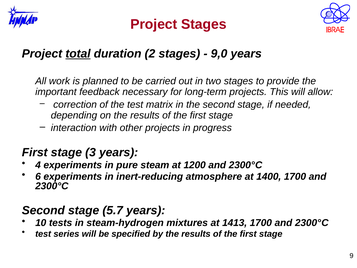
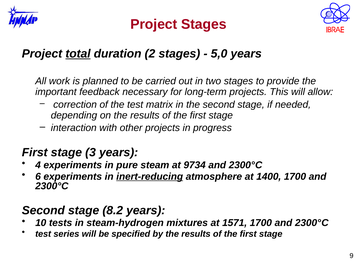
9,0: 9,0 -> 5,0 (219, 54)
1200: 1200 -> 9734 (195, 165)
inert-reducing underline: none -> present (150, 176)
5.7: 5.7 -> 8.2 (113, 210)
1413: 1413 -> 1571 (235, 223)
